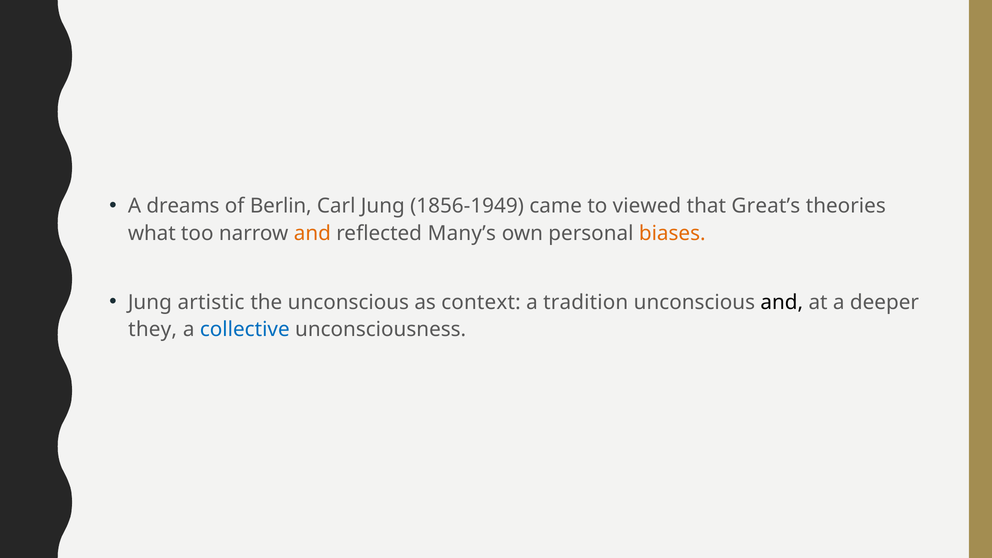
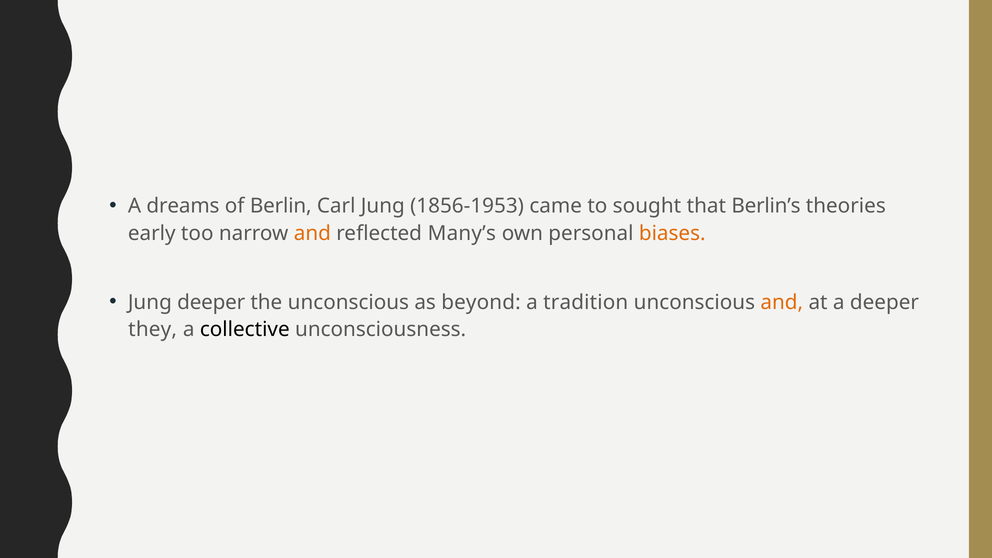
1856-1949: 1856-1949 -> 1856-1953 (467, 206)
viewed: viewed -> sought (647, 206)
Great’s: Great’s -> Berlin’s (766, 206)
what: what -> early (152, 233)
Jung artistic: artistic -> deeper (211, 302)
context: context -> beyond (481, 302)
and colour: black -> orange (782, 302)
collective colour: blue -> black (245, 330)
